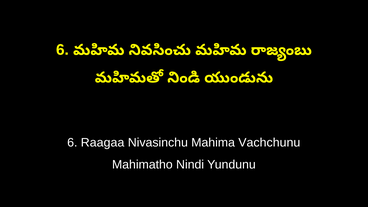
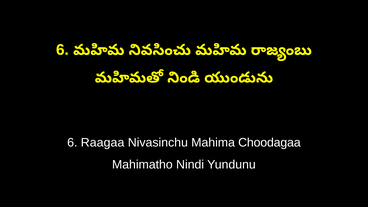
Vachchunu: Vachchunu -> Choodagaa (269, 143)
